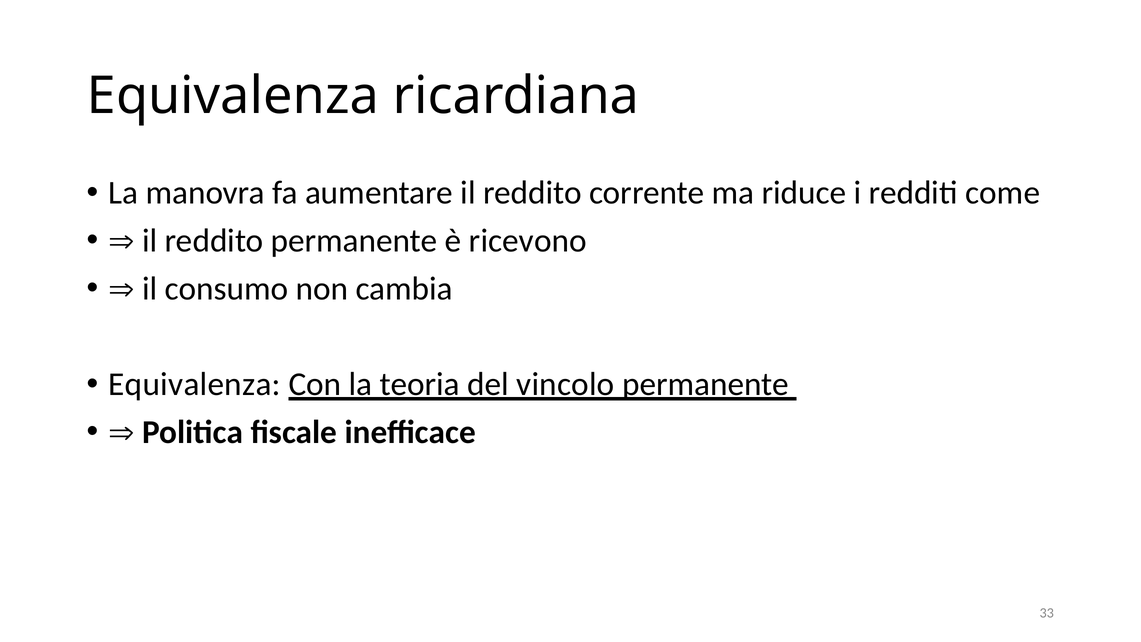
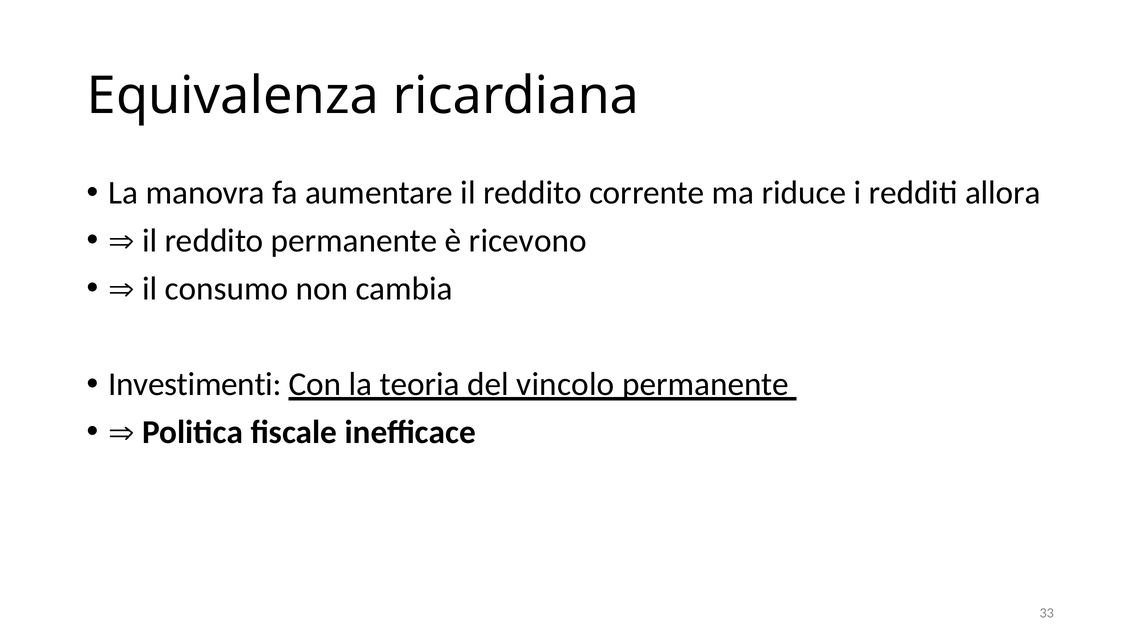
come: come -> allora (1003, 193)
Equivalenza: Equivalenza -> Investimenti (195, 384)
